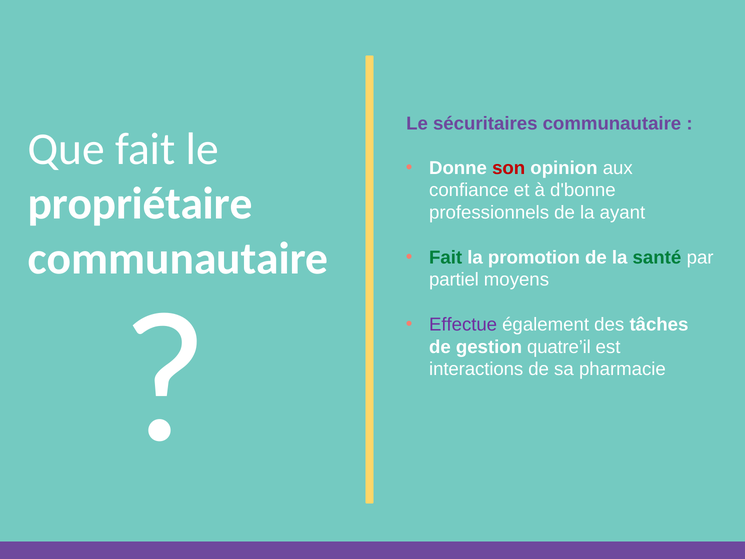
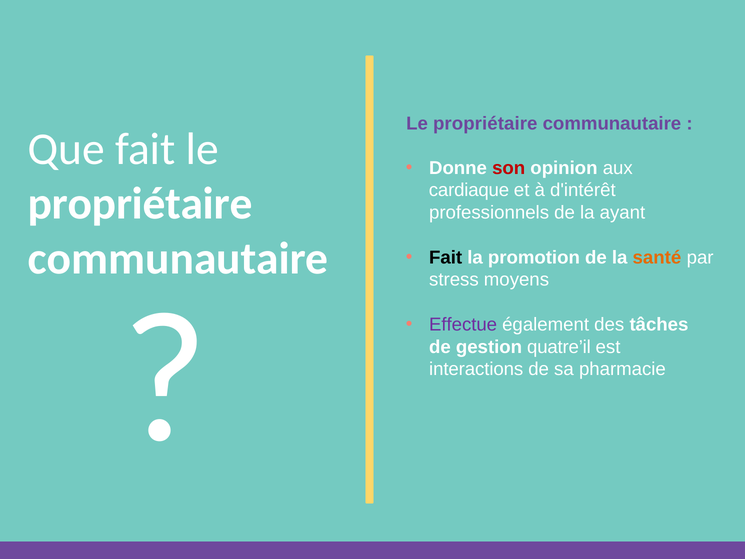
sécuritaires: sécuritaires -> propriétaire (485, 123)
confiance: confiance -> cardiaque (469, 190)
d'bonne: d'bonne -> d'intérêt (583, 190)
Fait colour: green -> black (446, 257)
santé colour: green -> orange (657, 257)
partiel: partiel -> stress (454, 280)
